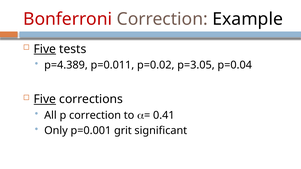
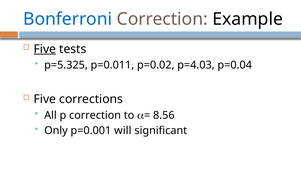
Bonferroni colour: red -> blue (68, 19)
p=4.389: p=4.389 -> p=5.325 (66, 65)
p=3.05: p=3.05 -> p=4.03 (196, 65)
Five underline: present -> none (45, 99)
0.41: 0.41 -> 8.56 (164, 115)
grit: grit -> will (123, 131)
